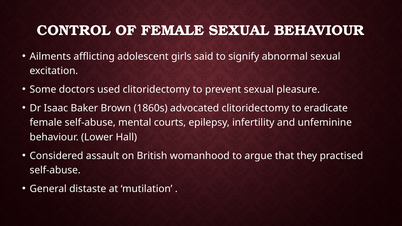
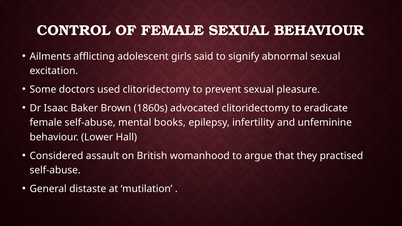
courts: courts -> books (170, 123)
